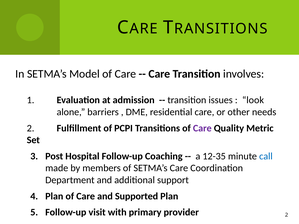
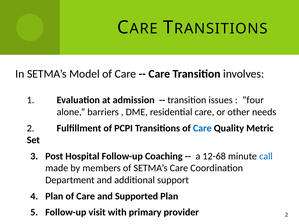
look: look -> four (253, 100)
Care colour: purple -> blue (202, 128)
12-35: 12-35 -> 12-68 (214, 156)
